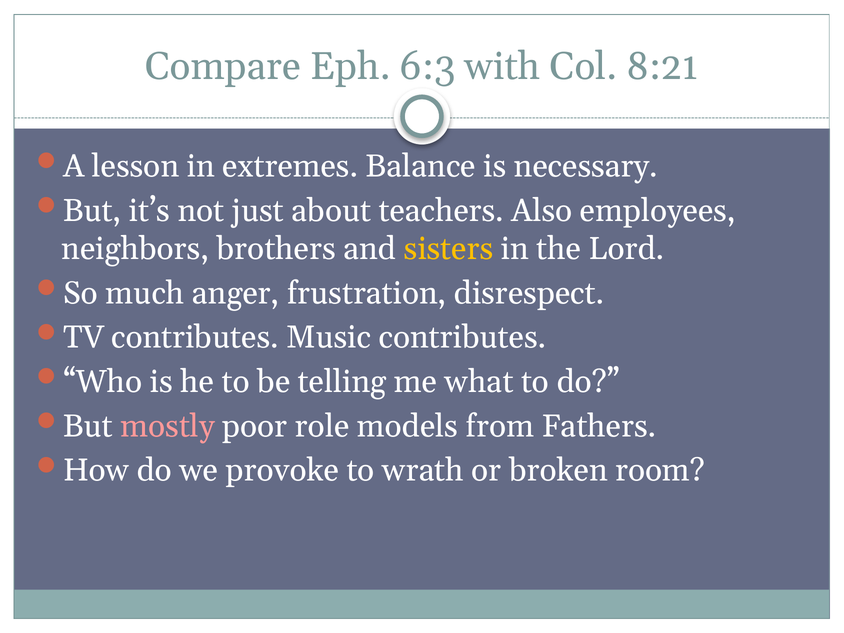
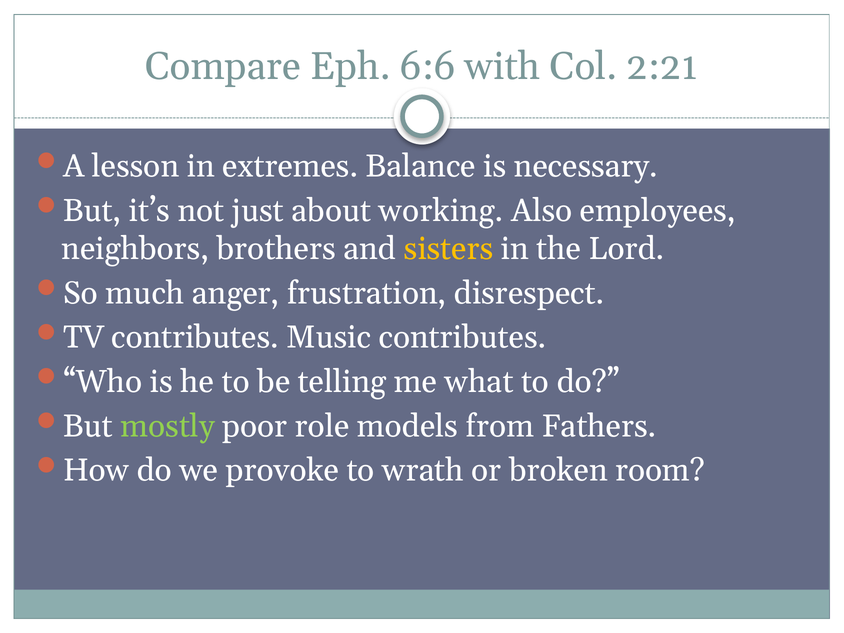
6:3: 6:3 -> 6:6 (428, 66)
8:21: 8:21 -> 2:21 (662, 66)
teachers: teachers -> working (441, 211)
mostly colour: pink -> light green (167, 426)
